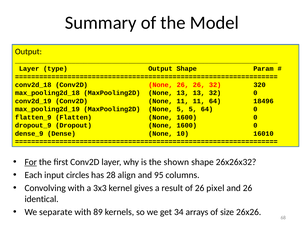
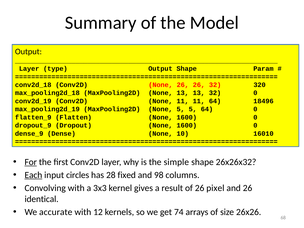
shown: shown -> simple (176, 162)
Each underline: none -> present (33, 175)
align: align -> fixed (127, 175)
95: 95 -> 98 (159, 175)
separate: separate -> accurate (56, 212)
89: 89 -> 12 (98, 212)
34: 34 -> 74 (179, 212)
